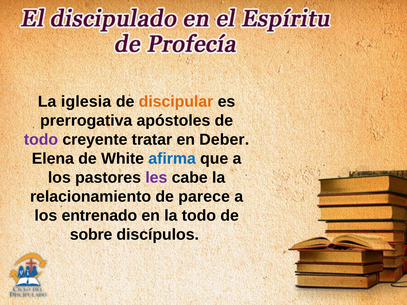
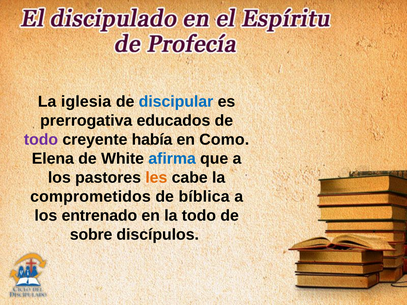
discipular colour: orange -> blue (176, 102)
apóstoles: apóstoles -> educados (173, 121)
tratar: tratar -> había (152, 140)
Deber: Deber -> Como (224, 140)
les colour: purple -> orange (156, 178)
relacionamiento: relacionamiento -> comprometidos (90, 197)
parece: parece -> bíblica (204, 197)
